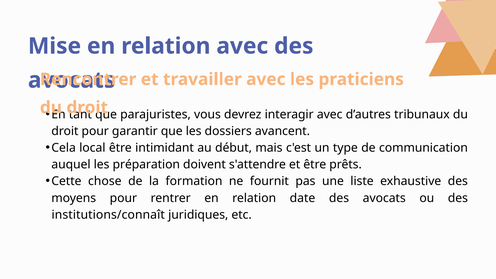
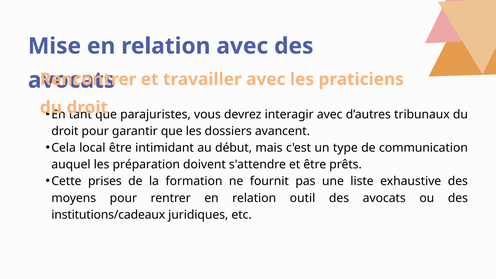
chose: chose -> prises (105, 181)
date: date -> outil (303, 198)
institutions/connaît: institutions/connaît -> institutions/cadeaux (108, 215)
